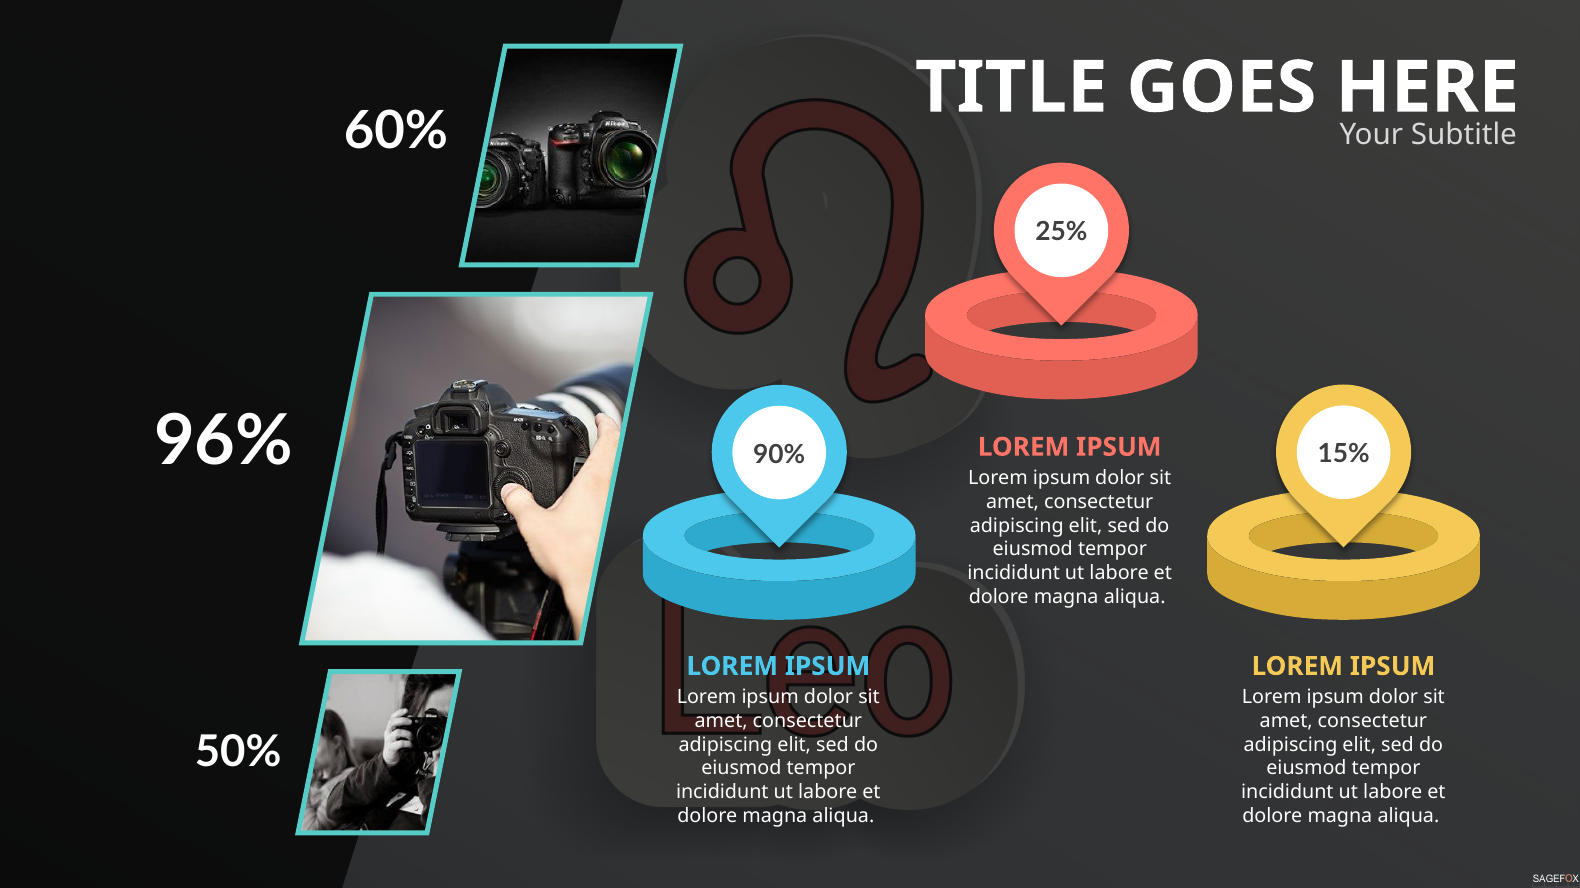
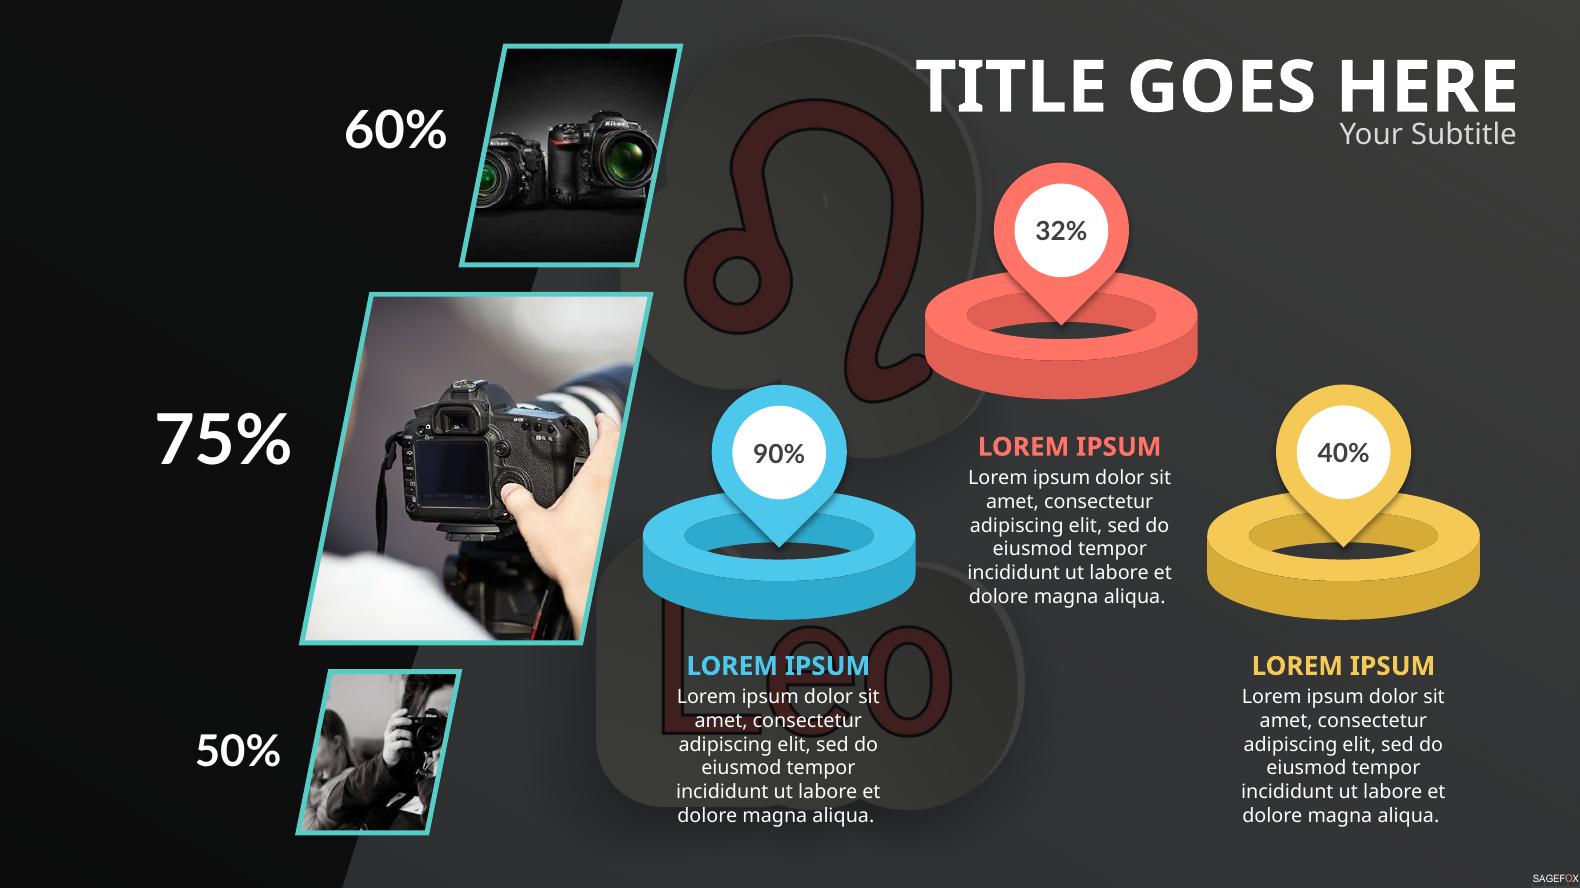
25%: 25% -> 32% (1061, 232)
96%: 96% -> 75% (224, 442)
15%: 15% -> 40% (1344, 454)
